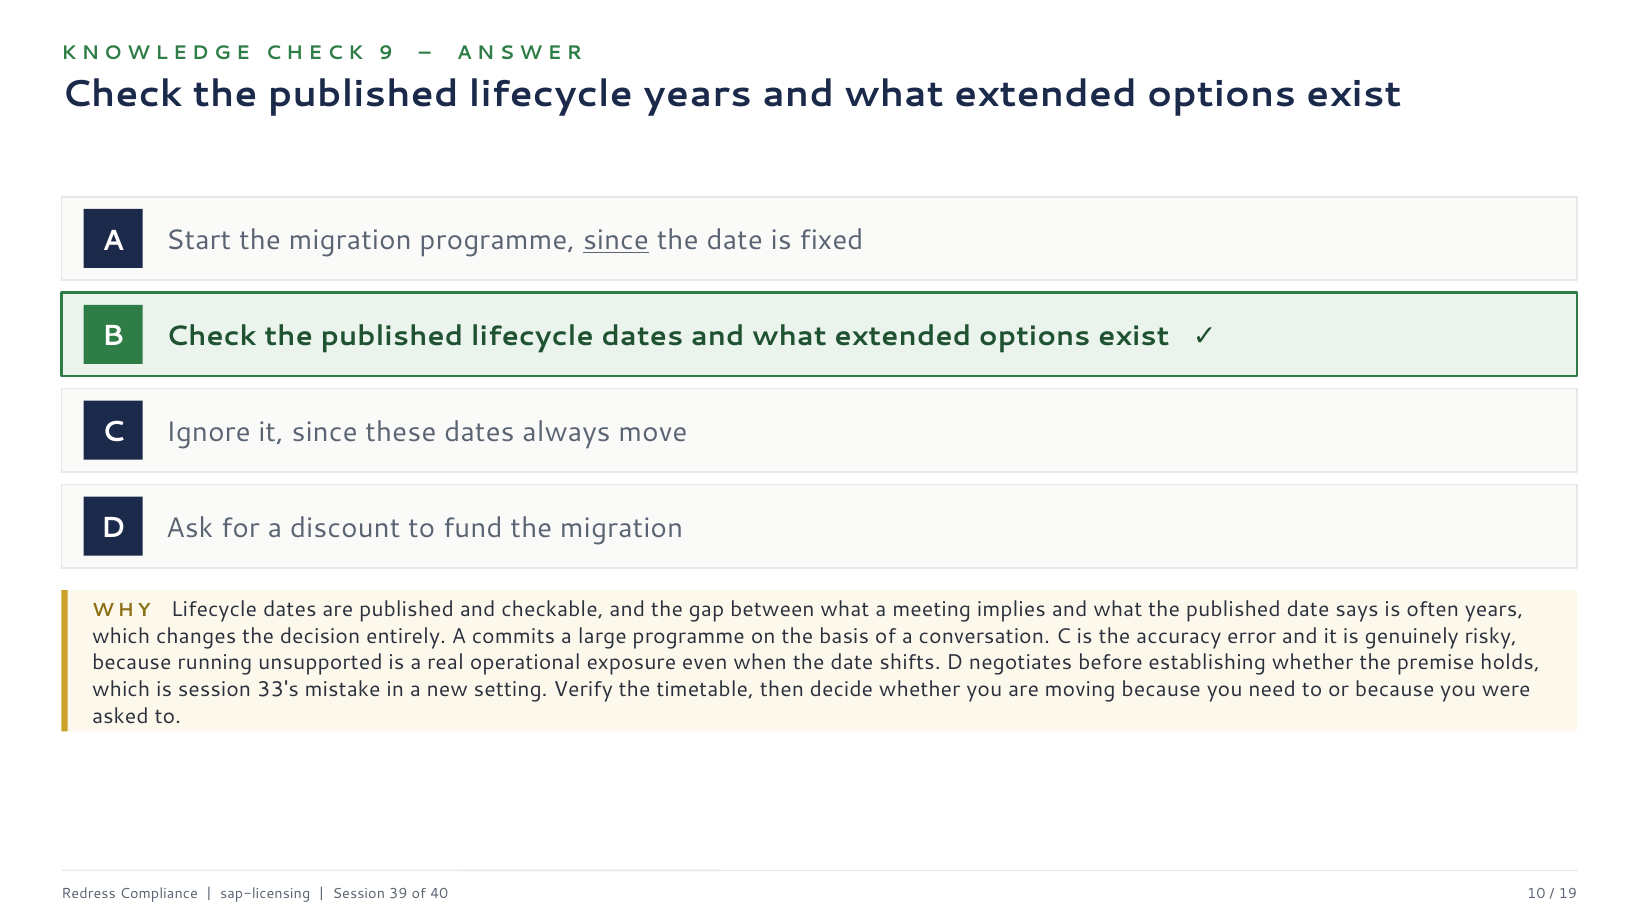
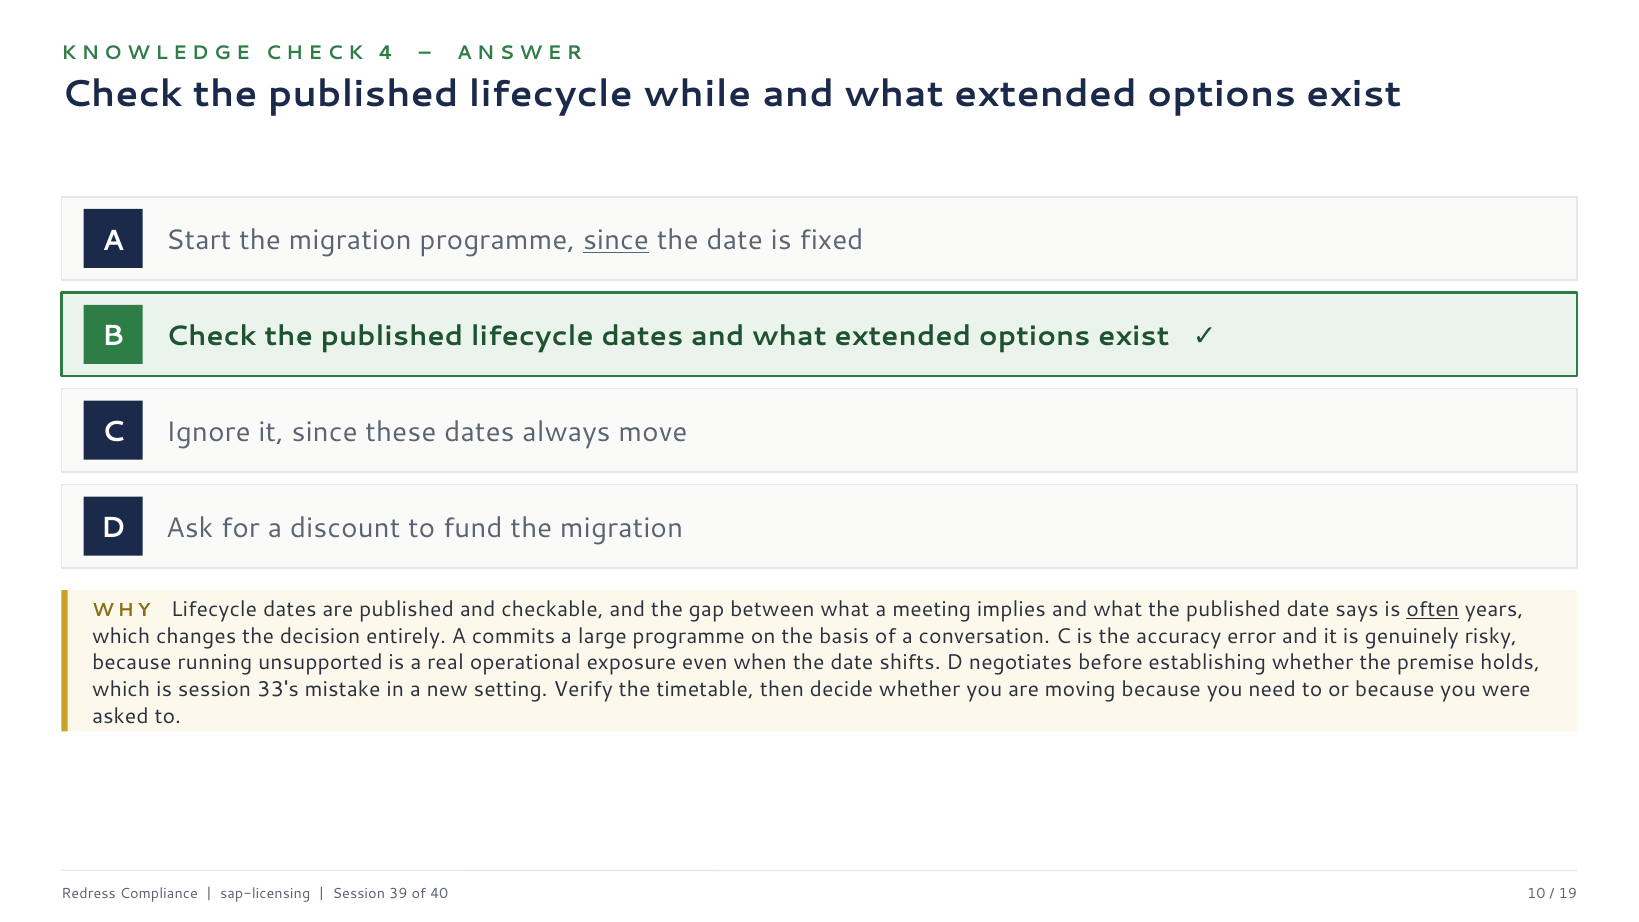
9: 9 -> 4 (386, 53)
lifecycle years: years -> while (698, 94)
often underline: none -> present (1433, 609)
